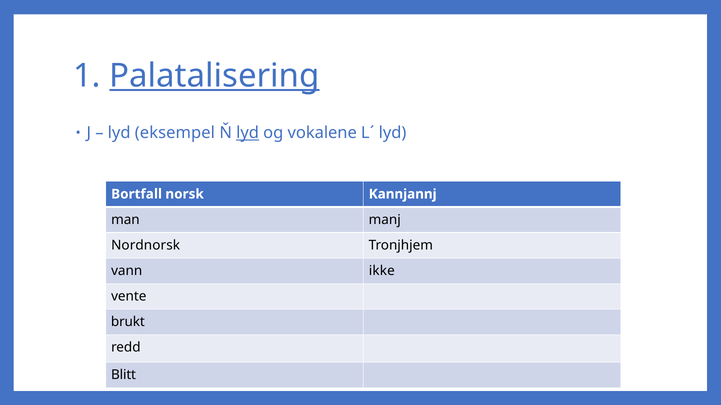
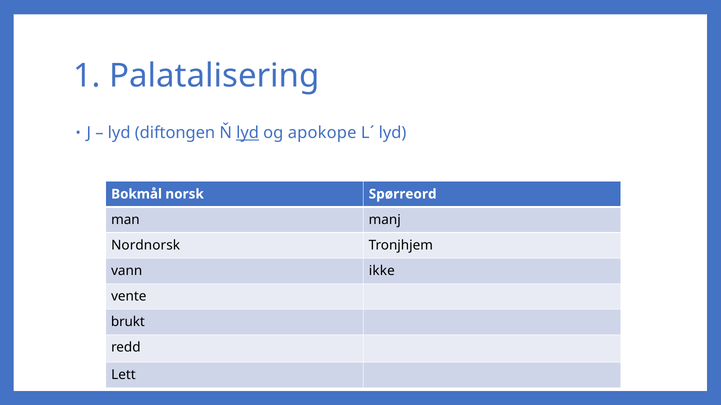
Palatalisering underline: present -> none (214, 76)
eksempel: eksempel -> diftongen (175, 133)
vokalene: vokalene -> apokope (322, 133)
Bortfall: Bortfall -> Bokmål (137, 194)
Kannjannj: Kannjannj -> Spørreord (403, 194)
Blitt: Blitt -> Lett (123, 375)
